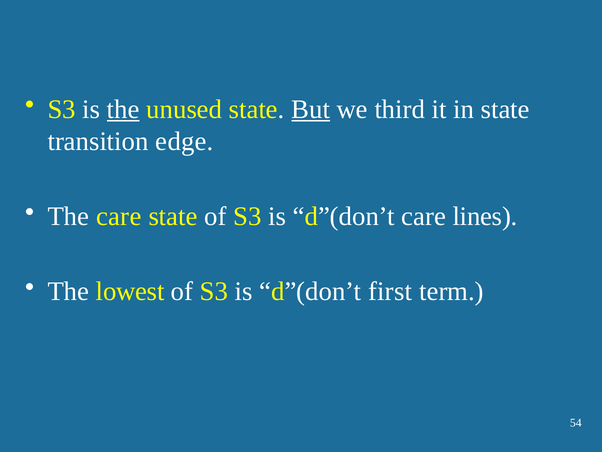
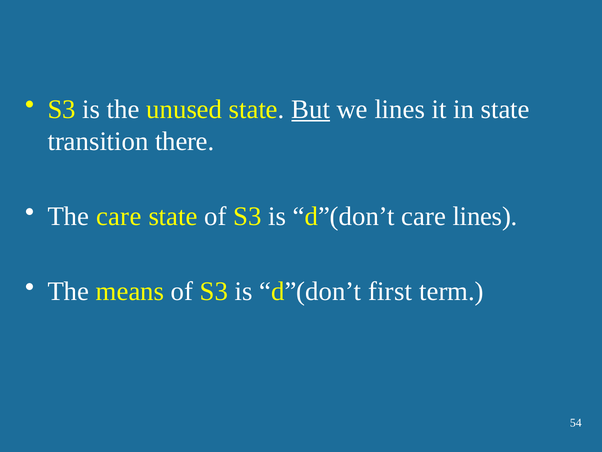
the underline: present -> none (123, 109)
we third: third -> lines (400, 109)
edge: edge -> there (185, 141)
lowest: lowest -> means (130, 291)
